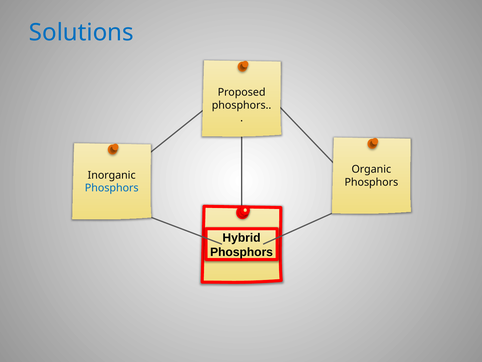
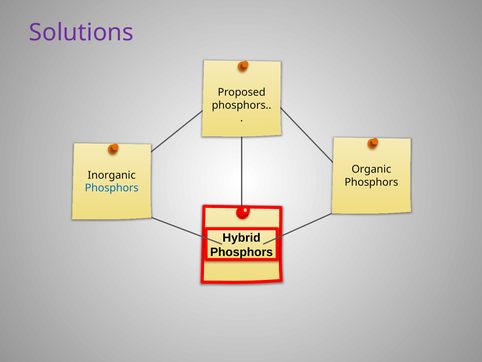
Solutions colour: blue -> purple (81, 32)
